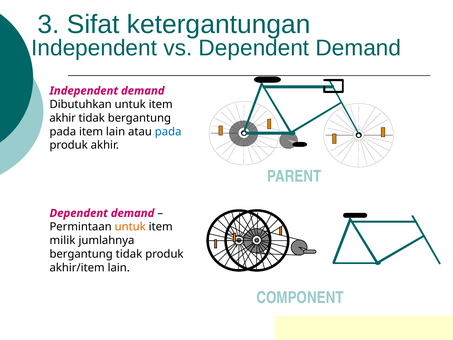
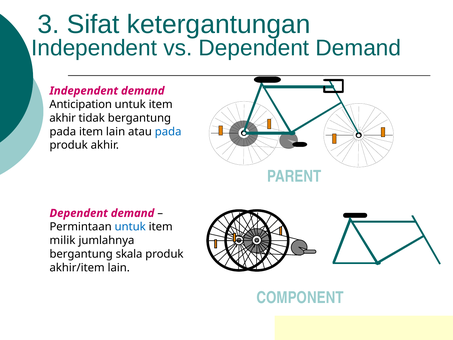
Dibutuhkan: Dibutuhkan -> Anticipation (81, 104)
untuk colour: orange -> blue (130, 227)
bergantung tidak: tidak -> skala (129, 254)
